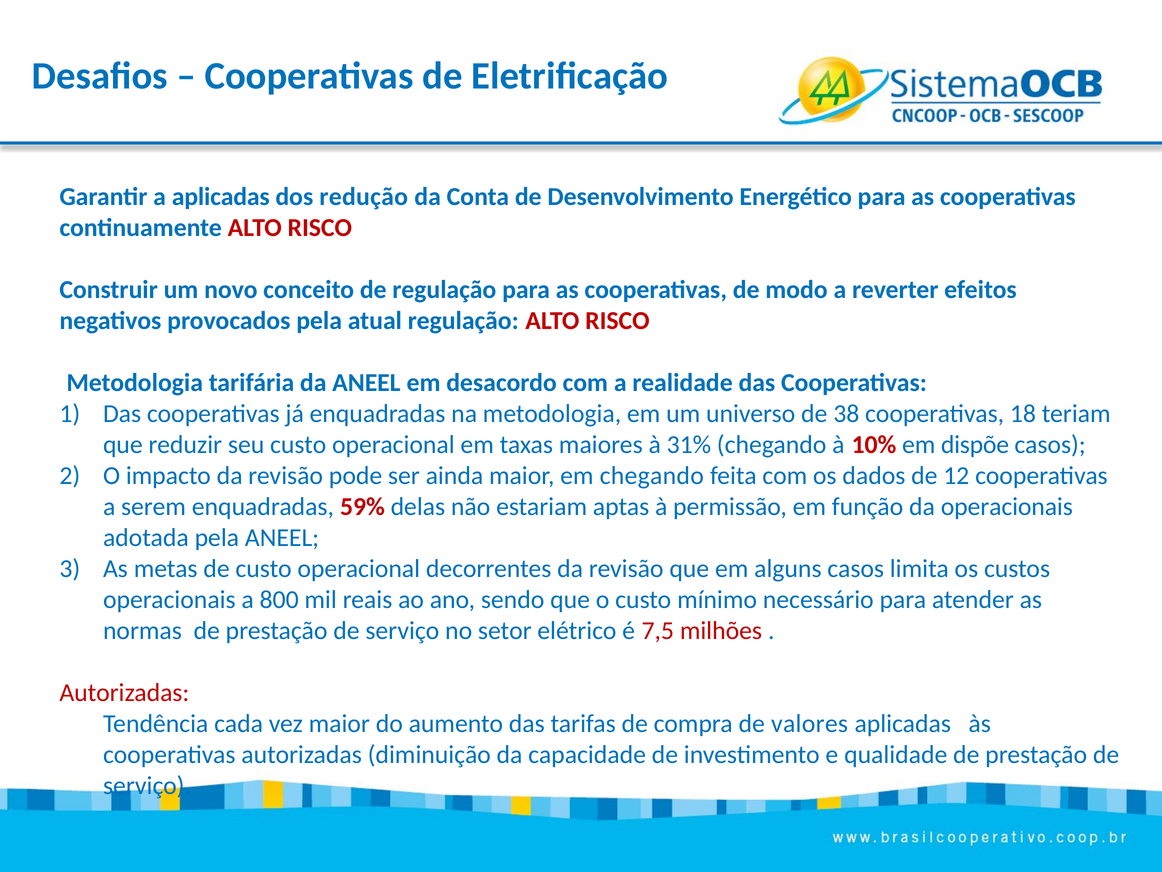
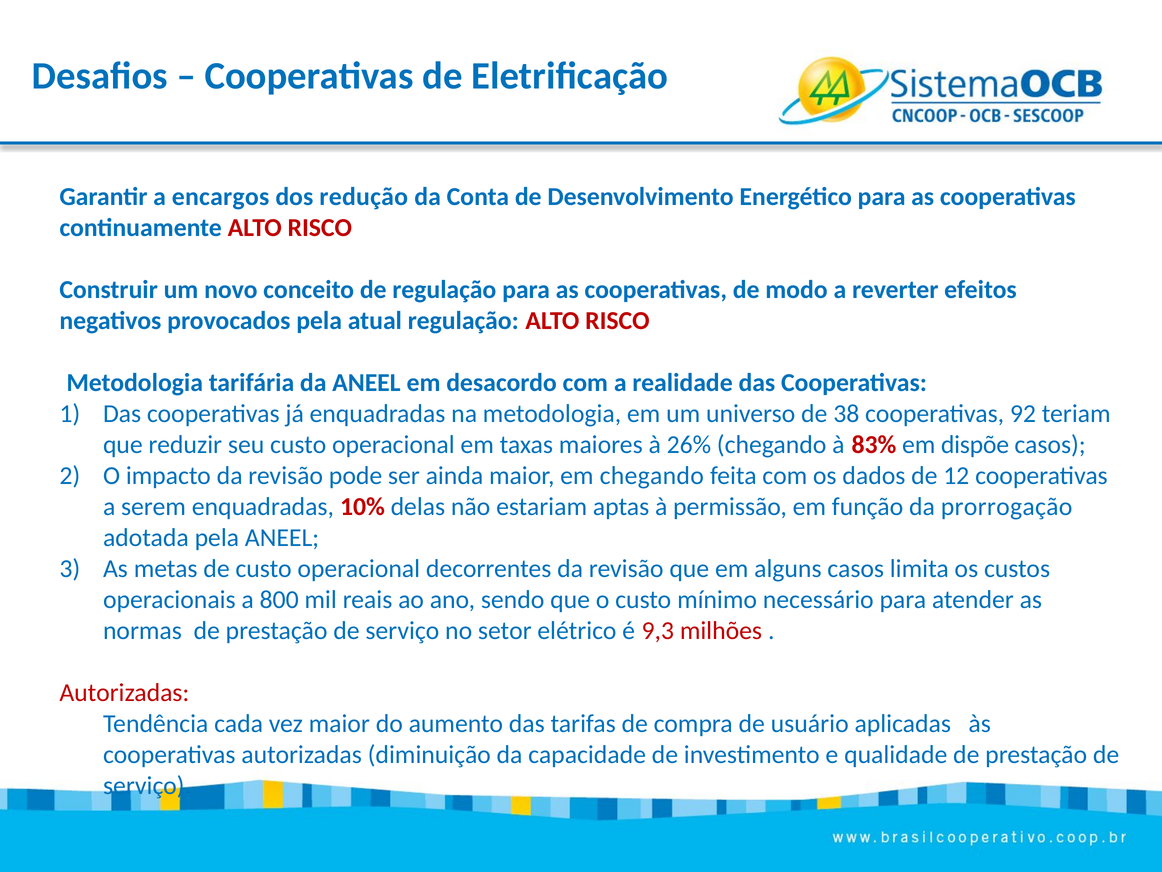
a aplicadas: aplicadas -> encargos (221, 197)
18: 18 -> 92 (1023, 414)
31%: 31% -> 26% (689, 445)
10%: 10% -> 83% (874, 445)
59%: 59% -> 10% (362, 506)
da operacionais: operacionais -> prorrogação (1007, 506)
7,5: 7,5 -> 9,3 (658, 630)
valores: valores -> usuário (810, 723)
